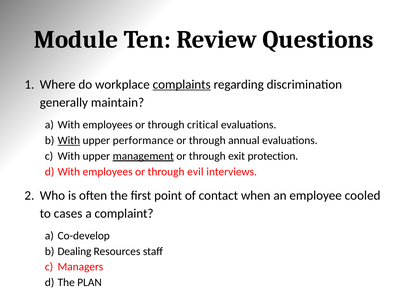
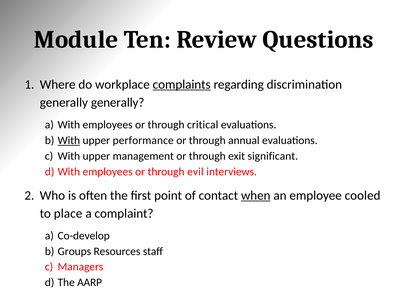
generally maintain: maintain -> generally (118, 102)
management underline: present -> none (143, 156)
protection: protection -> significant (273, 156)
when underline: none -> present (256, 195)
cases: cases -> place (68, 213)
Dealing: Dealing -> Groups (74, 251)
PLAN: PLAN -> AARP (90, 283)
